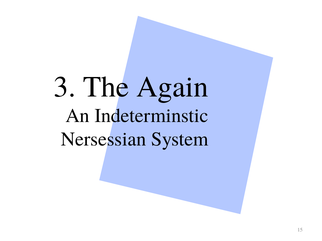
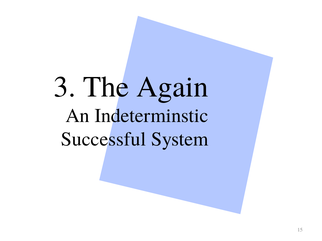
Nersessian: Nersessian -> Successful (103, 140)
